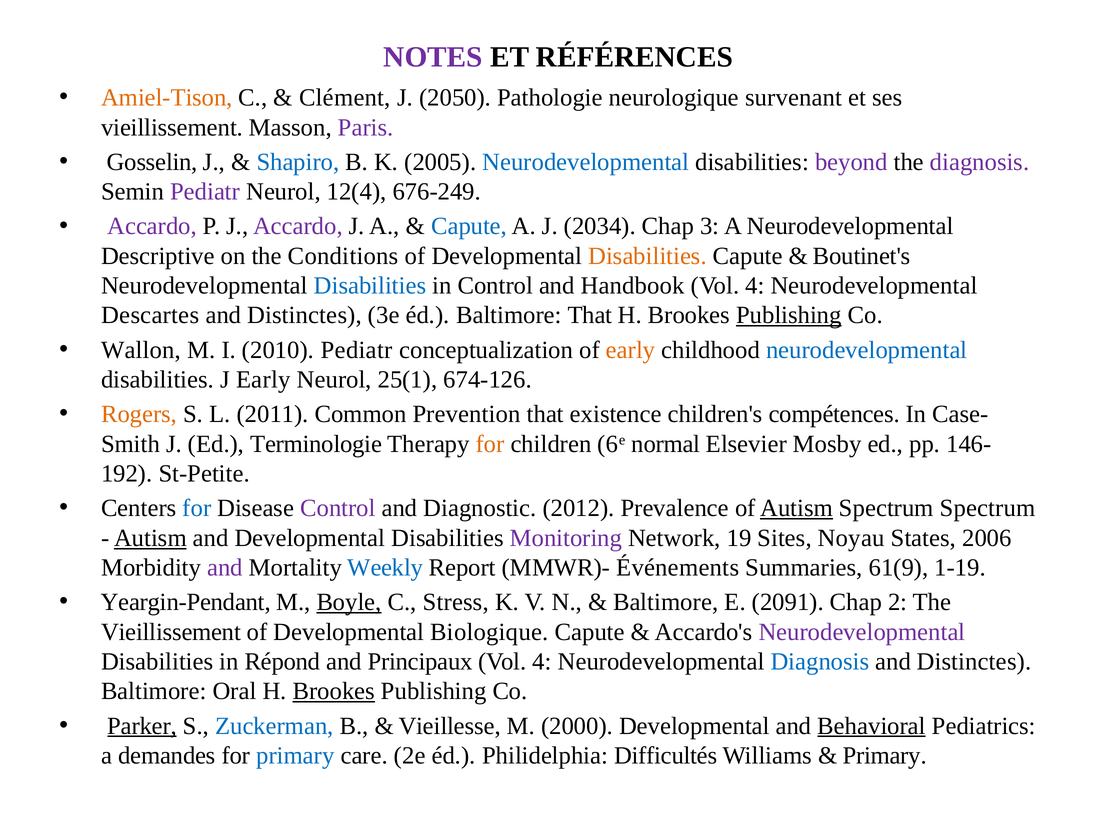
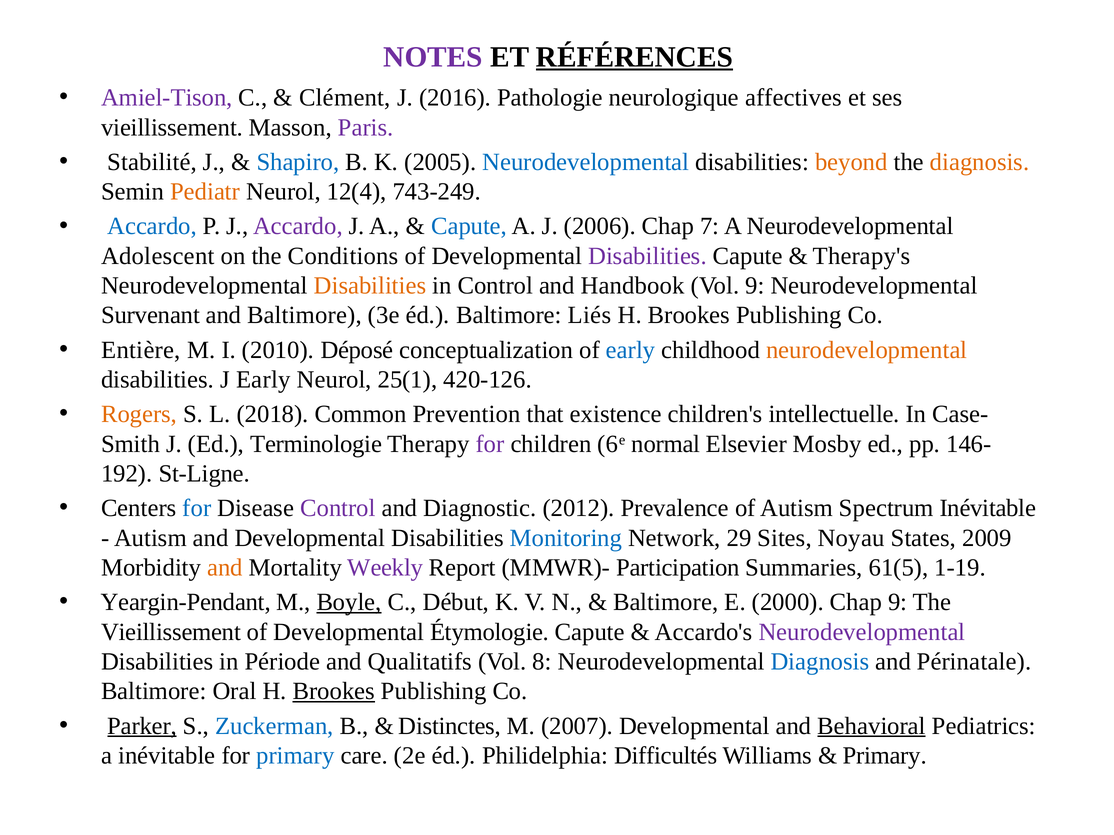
RÉFÉRENCES underline: none -> present (634, 57)
Amiel-Tison colour: orange -> purple (167, 98)
2050: 2050 -> 2016 (455, 98)
survenant: survenant -> affectives (794, 98)
Gosselin: Gosselin -> Stabilité (152, 162)
beyond colour: purple -> orange (851, 162)
diagnosis colour: purple -> orange (980, 162)
Pediatr colour: purple -> orange (205, 192)
676-249: 676-249 -> 743-249 (437, 192)
Accardo colour: purple -> blue (152, 226)
2034: 2034 -> 2006 (600, 226)
3: 3 -> 7 (710, 226)
Descriptive: Descriptive -> Adolescent (158, 256)
Disabilities colour: orange -> purple (648, 256)
Boutinet's: Boutinet's -> Therapy's (862, 256)
Disabilities colour: blue -> orange (370, 286)
4: 4 -> 9 (755, 286)
Descartes: Descartes -> Survenant (151, 316)
Distinctes: Distinctes -> Baltimore (304, 316)
Baltimore That: That -> Liés (590, 316)
Publishing underline: present -> none (789, 316)
Wallon: Wallon -> Entière (141, 350)
2010 Pediatr: Pediatr -> Déposé (357, 350)
early colour: orange -> blue (631, 350)
neurodevelopmental colour: blue -> orange (867, 350)
674-126: 674-126 -> 420-126 (488, 380)
2011: 2011 -> 2018 (273, 414)
compétences: compétences -> intellectuelle (834, 414)
for colour: orange -> purple (490, 444)
St-Petite: St-Petite -> St-Ligne (204, 474)
Autism underline: present -> none (797, 509)
Spectrum Spectrum: Spectrum -> Inévitable (988, 509)
Autism underline: present -> none (150, 538)
Monitoring colour: purple -> blue (566, 538)
19: 19 -> 29 (739, 538)
2006: 2006 -> 2009 (987, 538)
and colour: purple -> orange (225, 568)
Weekly colour: blue -> purple (385, 568)
Événements: Événements -> Participation (678, 568)
61(9: 61(9 -> 61(5 (899, 568)
Stress: Stress -> Début (456, 603)
2091: 2091 -> 2000 (788, 603)
Chap 2: 2 -> 9 (898, 603)
Biologique: Biologique -> Étymologie (490, 632)
Répond: Répond -> Période (282, 662)
Principaux: Principaux -> Qualitatifs (420, 662)
4: 4 -> 8 (542, 662)
Distinctes: Distinctes -> Périnatale (974, 662)
Vieillesse: Vieillesse -> Distinctes (450, 726)
2000: 2000 -> 2007 (577, 726)
a demandes: demandes -> inévitable (167, 756)
